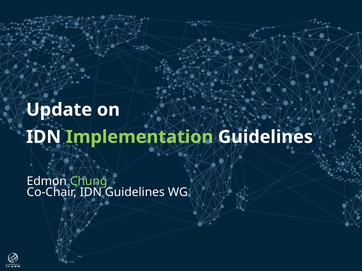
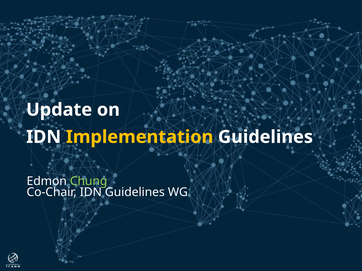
Implementation colour: light green -> yellow (140, 137)
